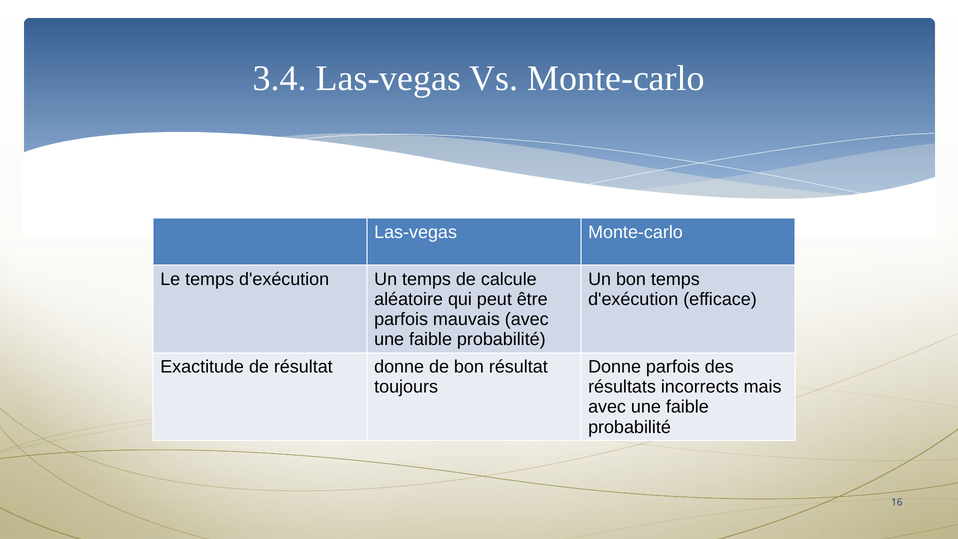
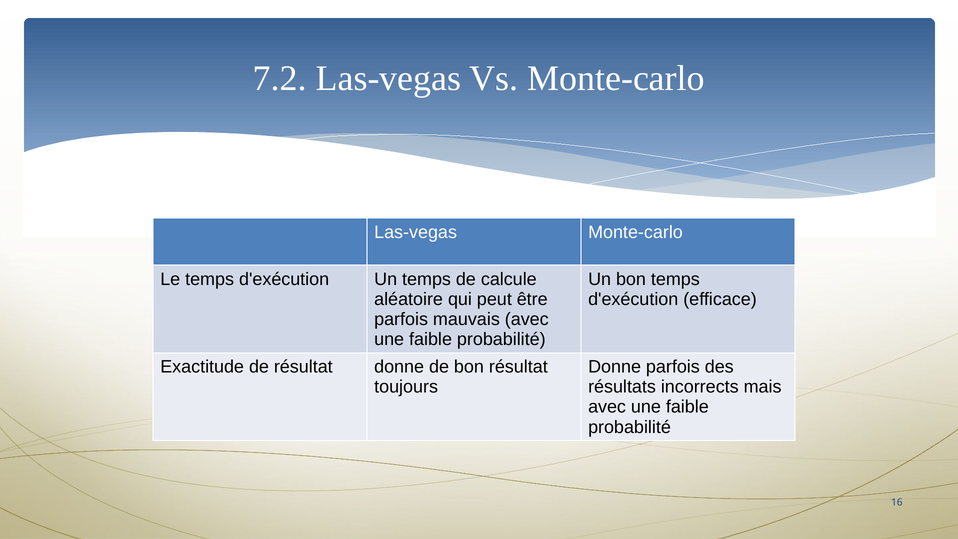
3.4: 3.4 -> 7.2 (280, 78)
